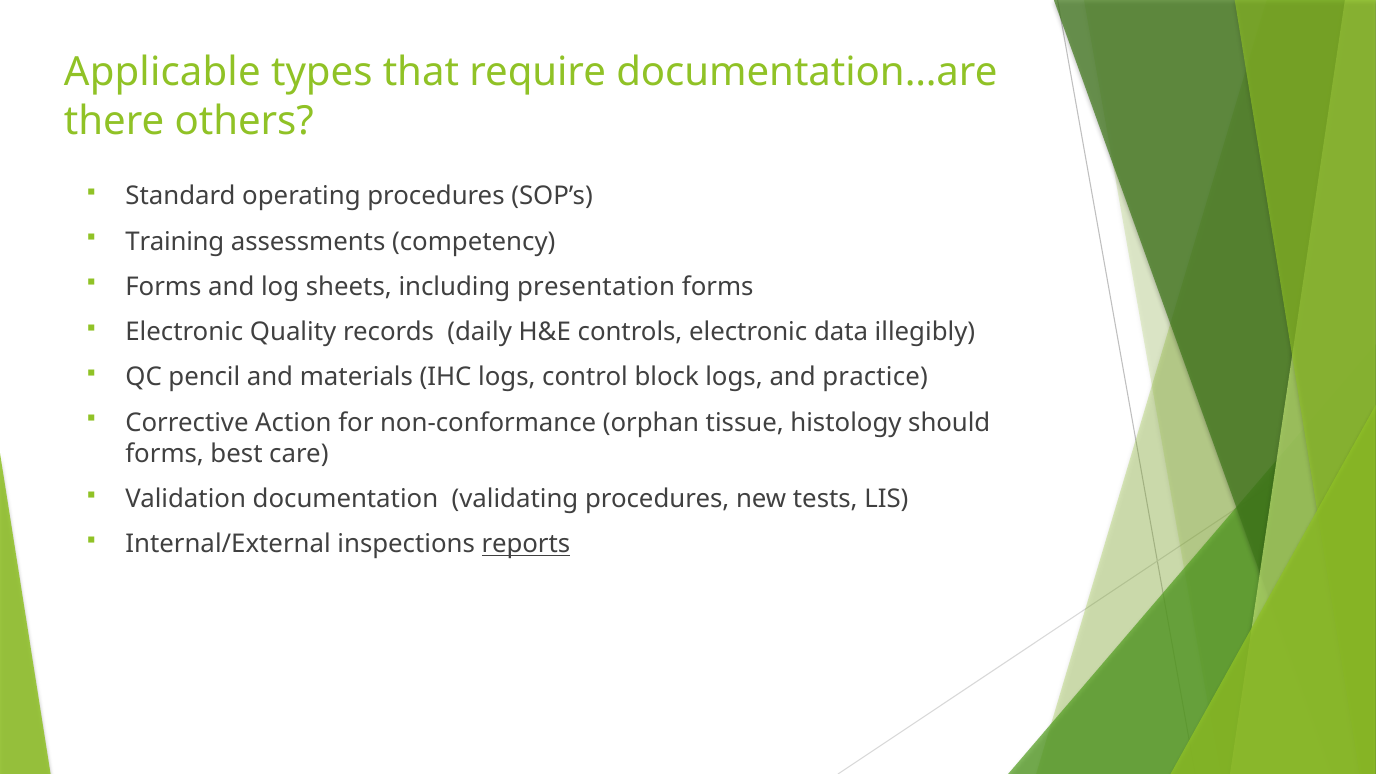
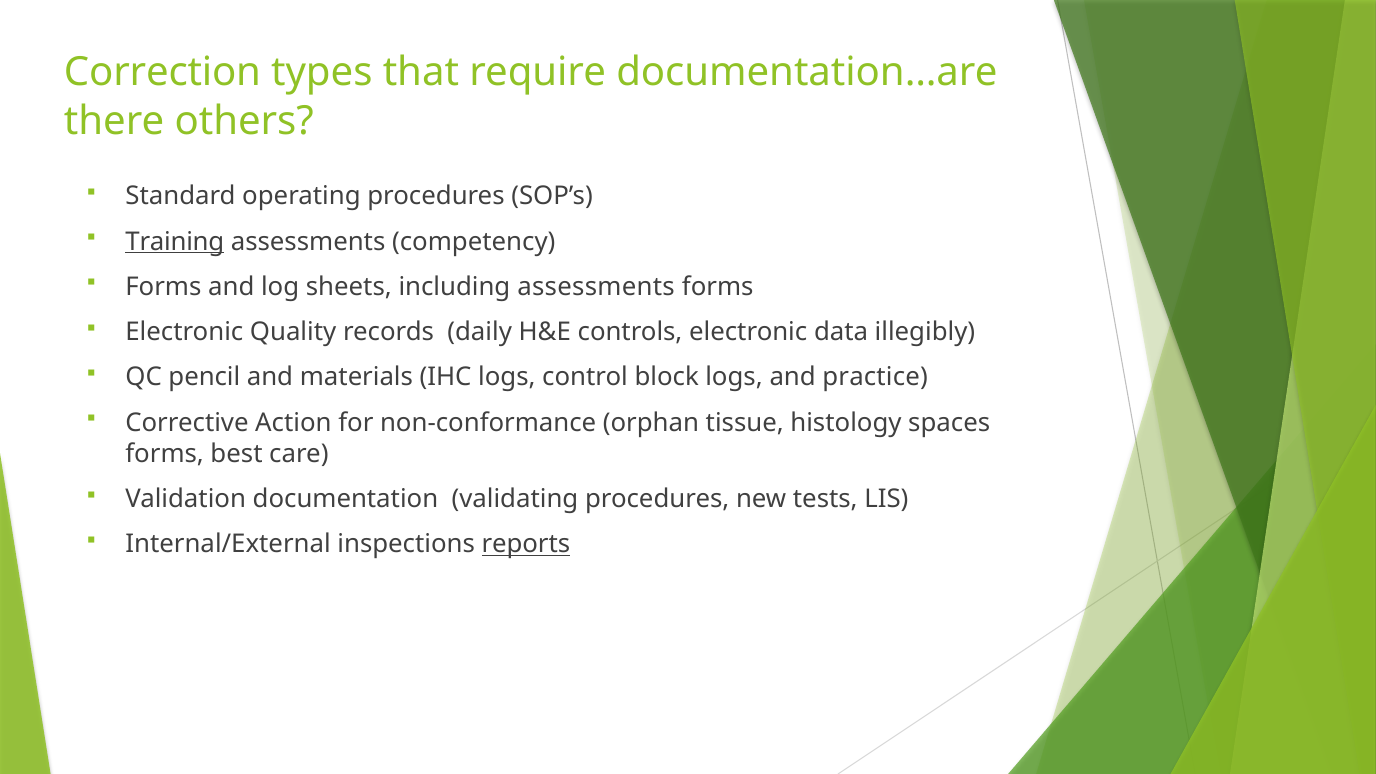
Applicable: Applicable -> Correction (162, 73)
Training underline: none -> present (175, 242)
including presentation: presentation -> assessments (596, 287)
should: should -> spaces (949, 423)
